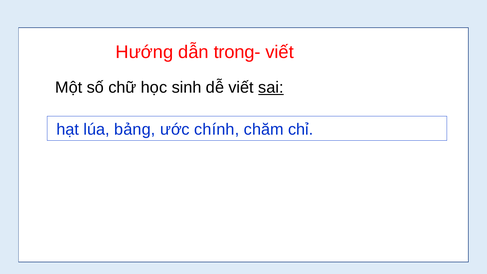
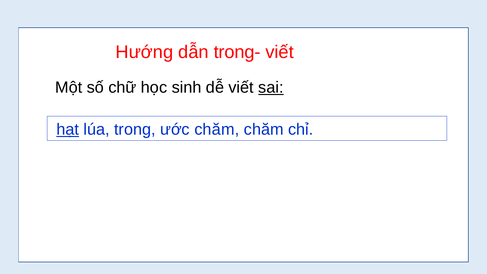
hạt underline: none -> present (68, 130)
bảng: bảng -> trong (135, 130)
ước chính: chính -> chăm (217, 130)
